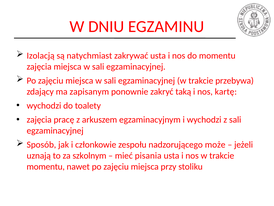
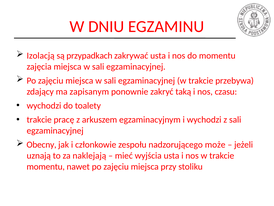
natychmiast: natychmiast -> przypadkach (89, 55)
kartę: kartę -> czasu (226, 91)
zajęcia: zajęcia -> trakcie (39, 119)
Sposób: Sposób -> Obecny (41, 144)
szkolnym: szkolnym -> naklejają (89, 155)
pisania: pisania -> wyjścia (148, 155)
